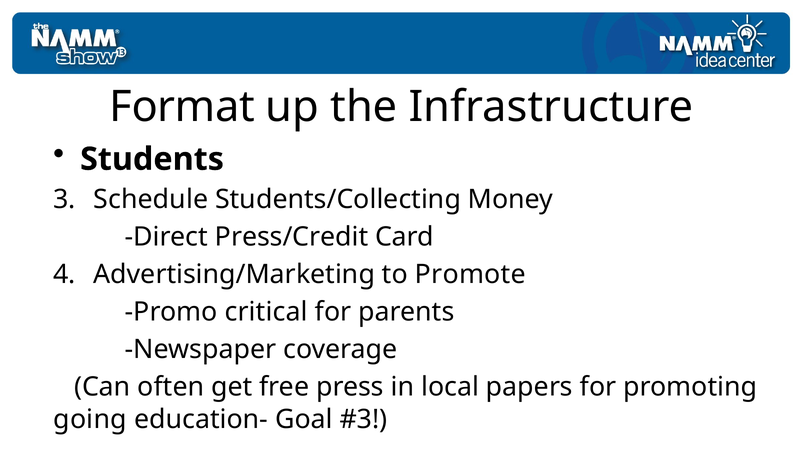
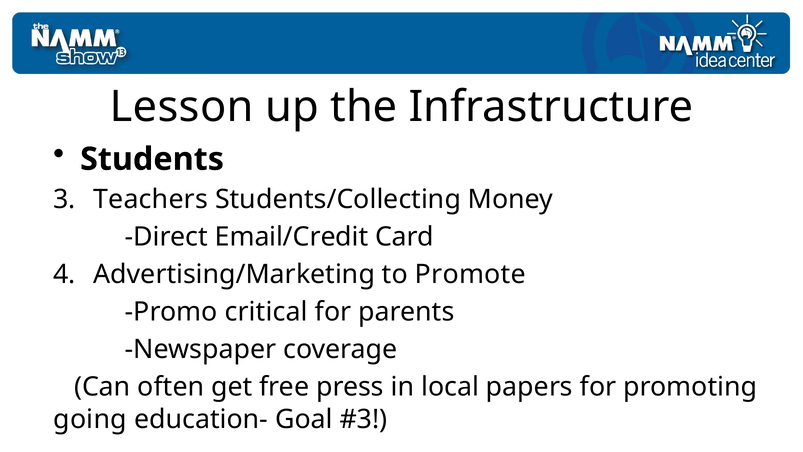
Format: Format -> Lesson (182, 107)
Schedule: Schedule -> Teachers (151, 200)
Press/Credit: Press/Credit -> Email/Credit (292, 237)
